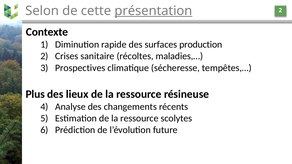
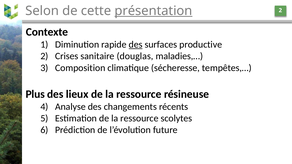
des underline: none -> present (136, 45)
production: production -> productive (201, 45)
récoltes: récoltes -> douglas (135, 56)
Prospectives: Prospectives -> Composition (80, 68)
